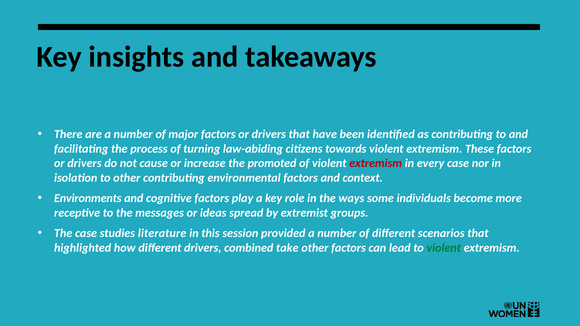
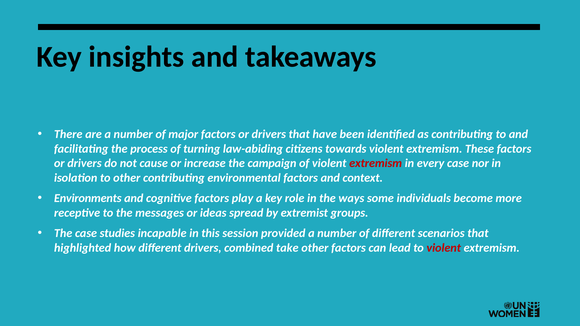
promoted: promoted -> campaign (272, 163)
literature: literature -> incapable (162, 233)
violent colour: green -> red (444, 248)
